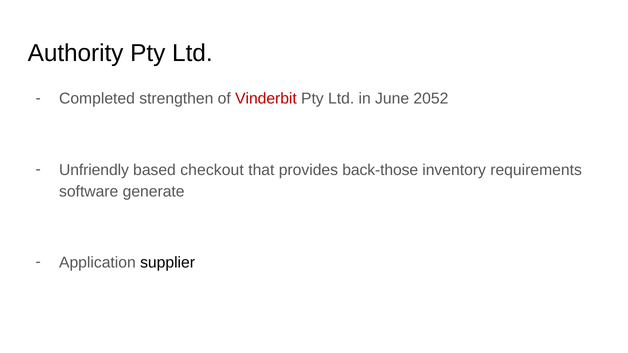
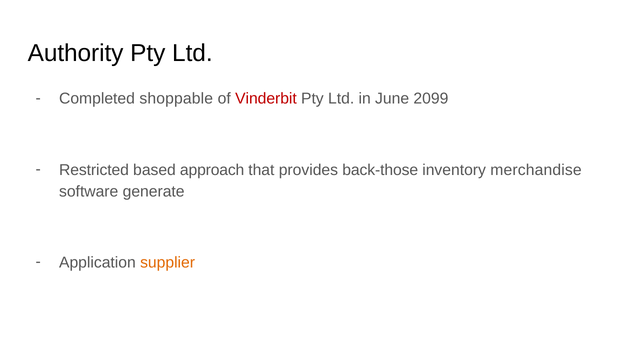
strengthen: strengthen -> shoppable (176, 99)
2052: 2052 -> 2099 (431, 99)
Unfriendly: Unfriendly -> Restricted (94, 170)
checkout: checkout -> approach (212, 170)
requirements: requirements -> merchandise (536, 170)
supplier colour: black -> orange (168, 263)
